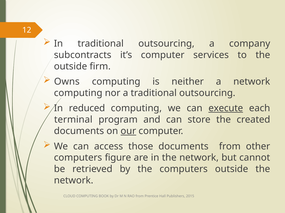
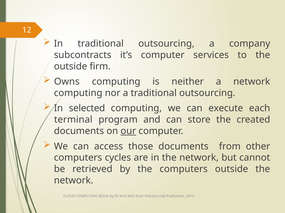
reduced: reduced -> selected (87, 109)
execute underline: present -> none (226, 109)
figure: figure -> cycles (118, 158)
